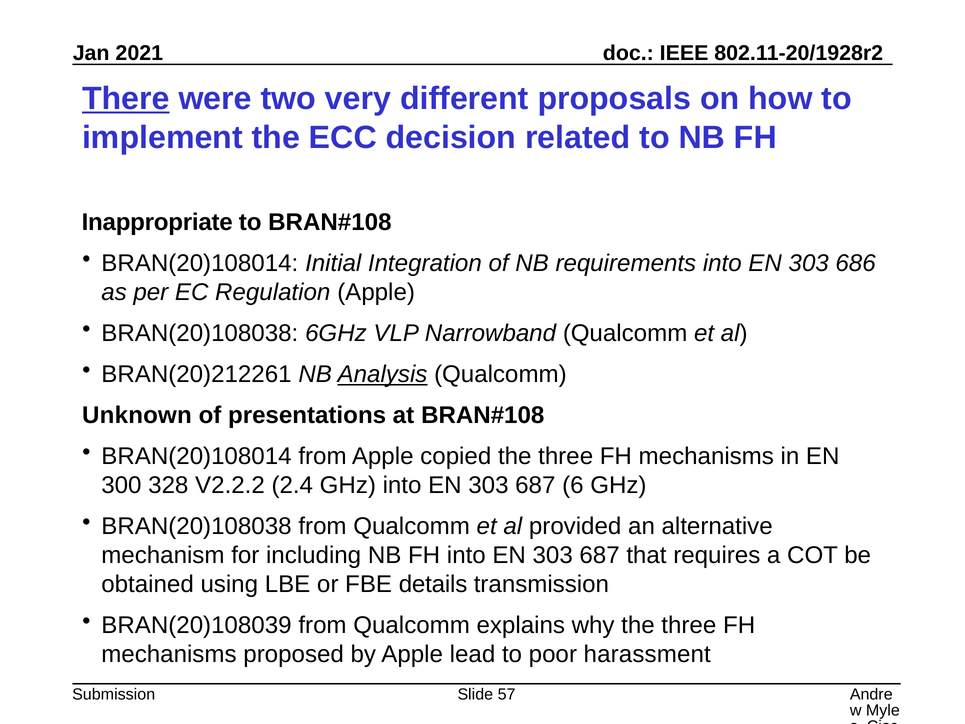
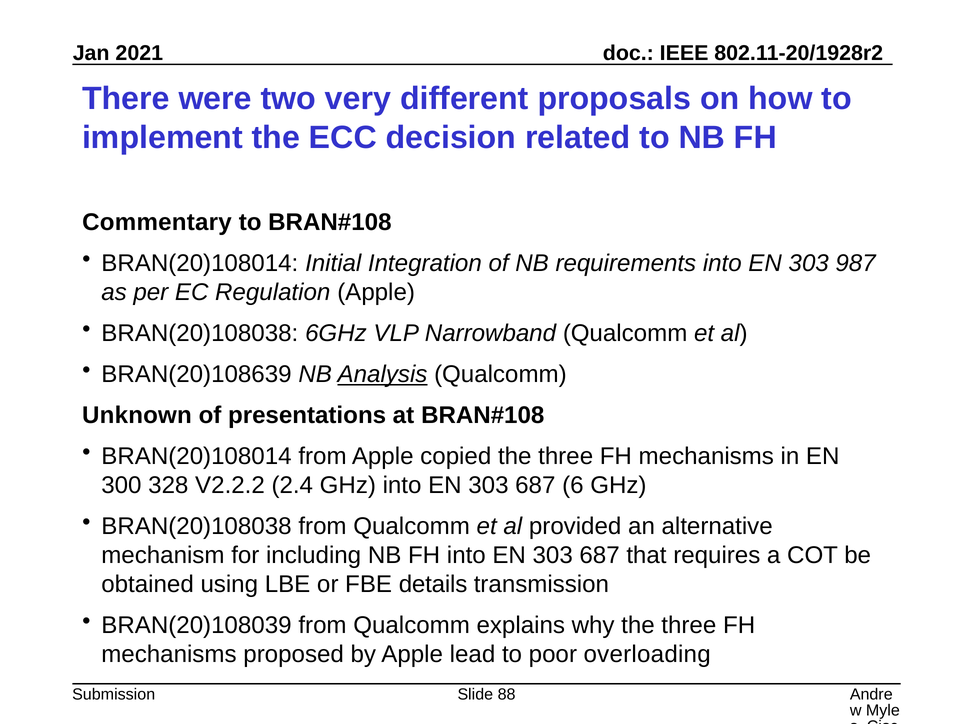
There underline: present -> none (126, 99)
Inappropriate: Inappropriate -> Commentary (157, 222)
686: 686 -> 987 (856, 263)
BRAN(20)212261: BRAN(20)212261 -> BRAN(20)108639 (196, 374)
harassment: harassment -> overloading (647, 654)
57: 57 -> 88 (507, 694)
